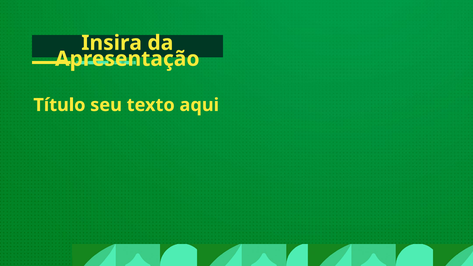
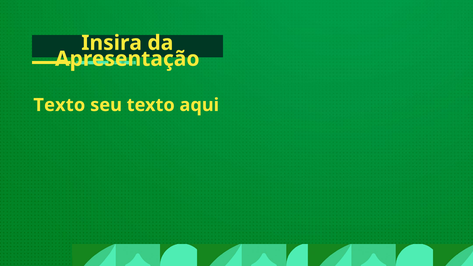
Título: Título -> Texto (59, 105)
